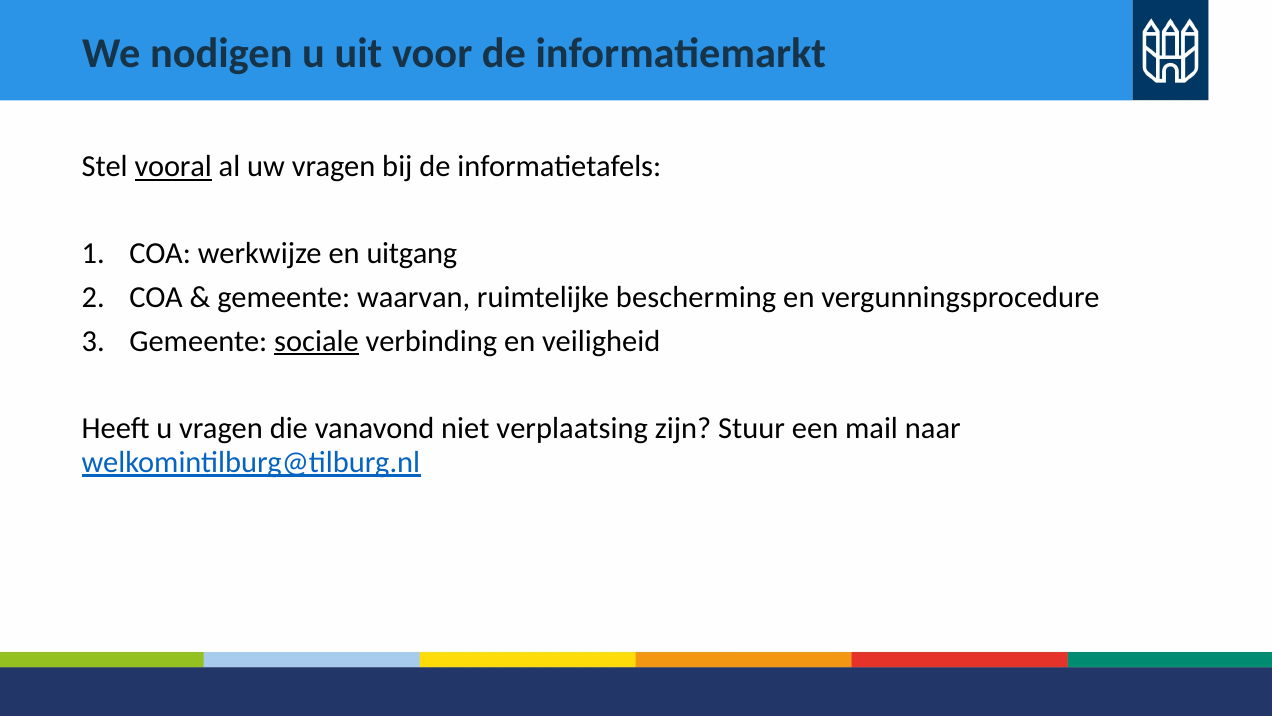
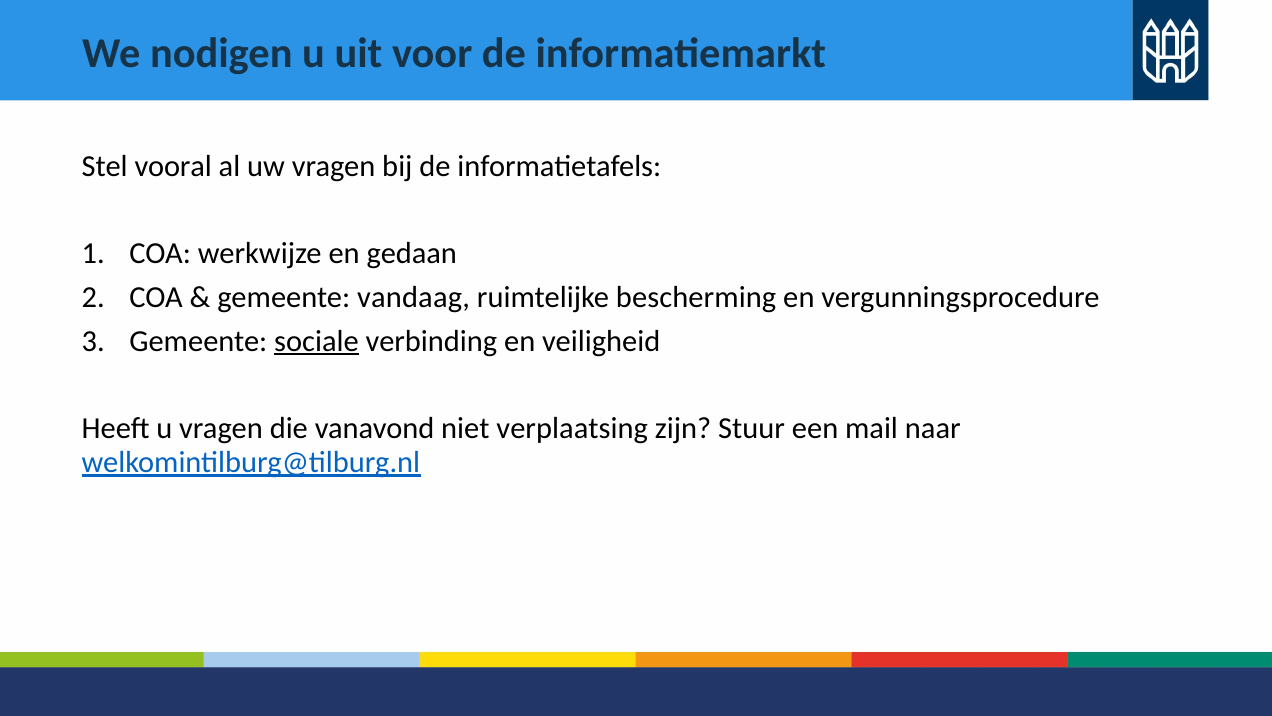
vooral underline: present -> none (173, 167)
uitgang: uitgang -> gedaan (412, 254)
waarvan: waarvan -> vandaag (414, 297)
